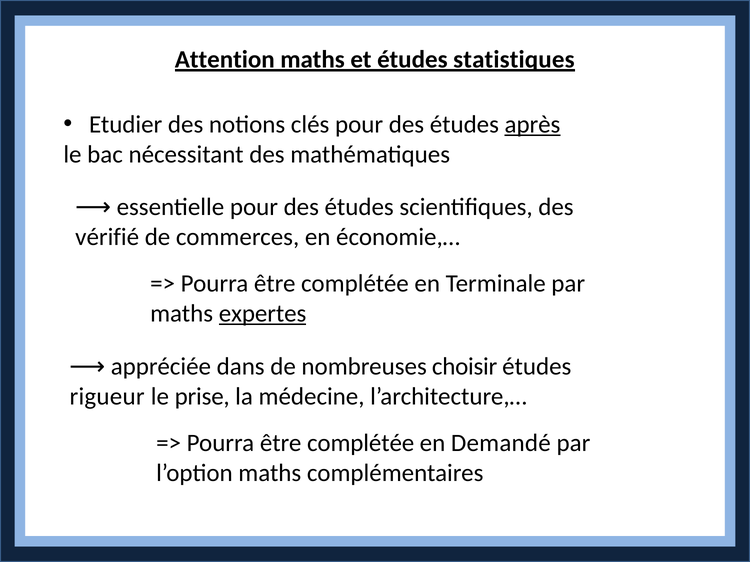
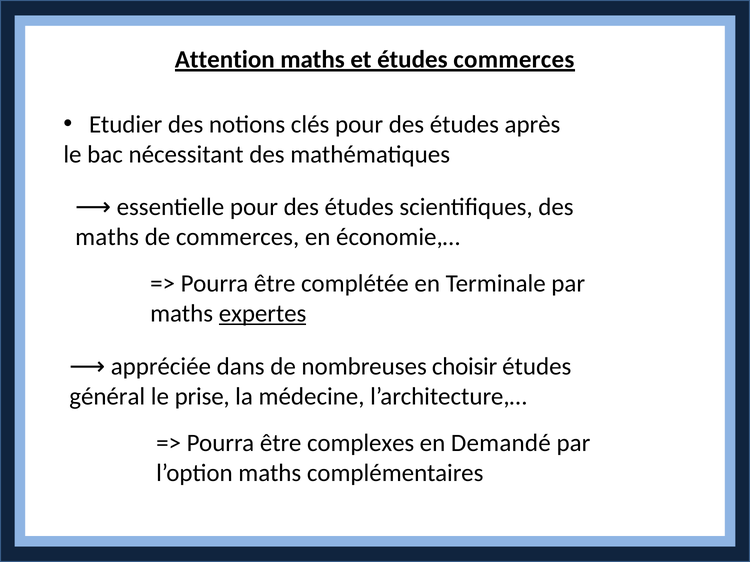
études statistiques: statistiques -> commerces (514, 60)
après underline: present -> none (532, 124)
vérifié: vérifié -> maths (107, 237)
rigueur: rigueur -> général (107, 397)
complétée: complétée -> complexes (361, 443)
